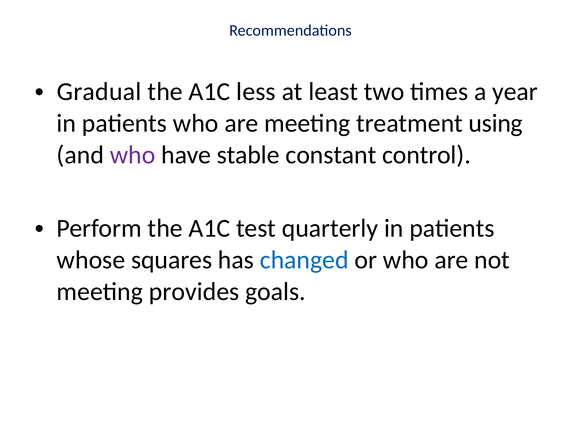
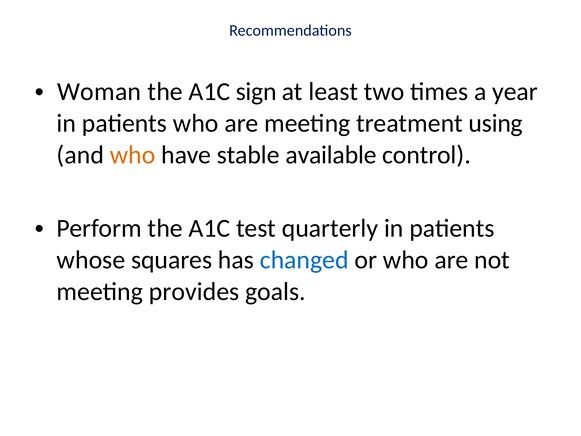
Gradual: Gradual -> Woman (99, 92)
less: less -> sign (256, 92)
who colour: purple -> orange (133, 155)
constant: constant -> available (331, 155)
